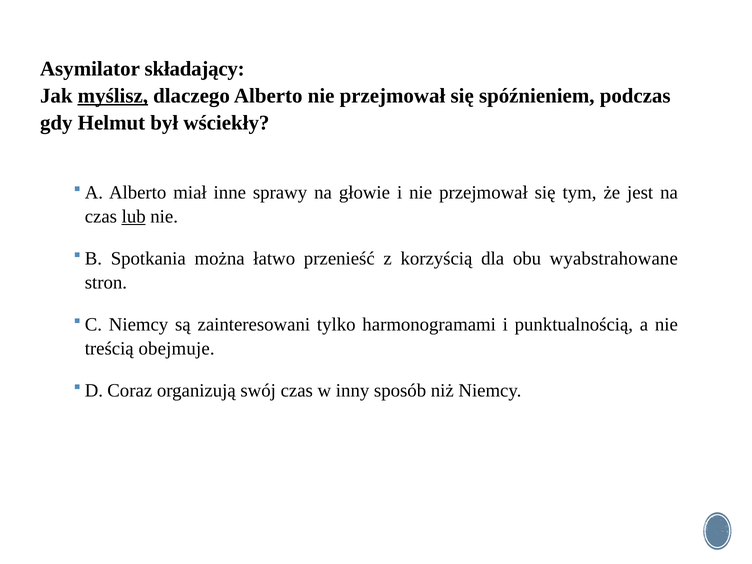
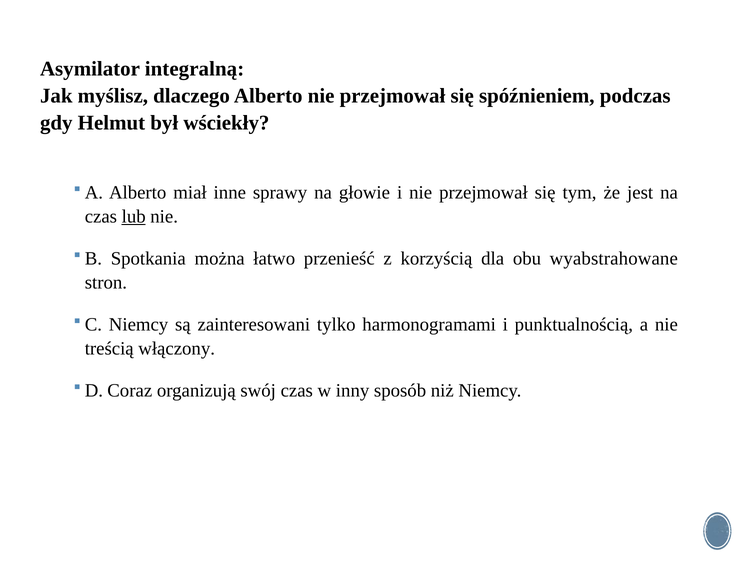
składający: składający -> integralną (195, 69)
myślisz underline: present -> none (113, 96)
obejmuje: obejmuje -> włączony (177, 349)
